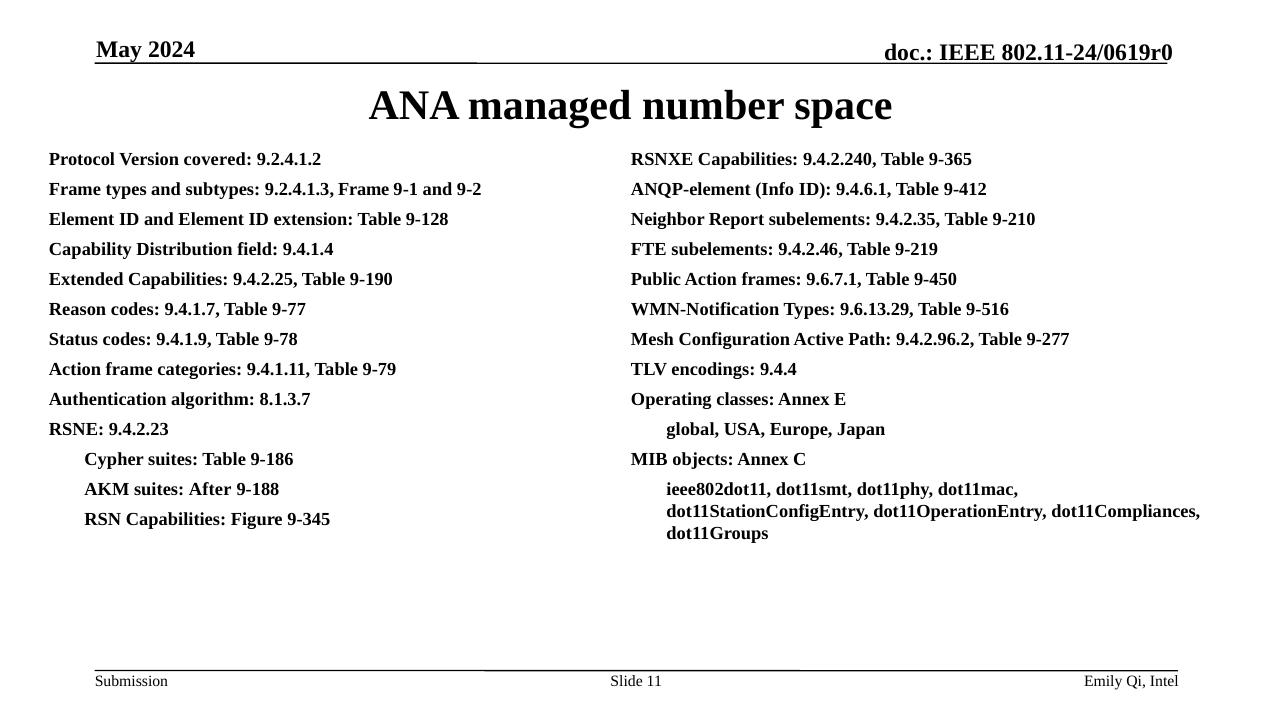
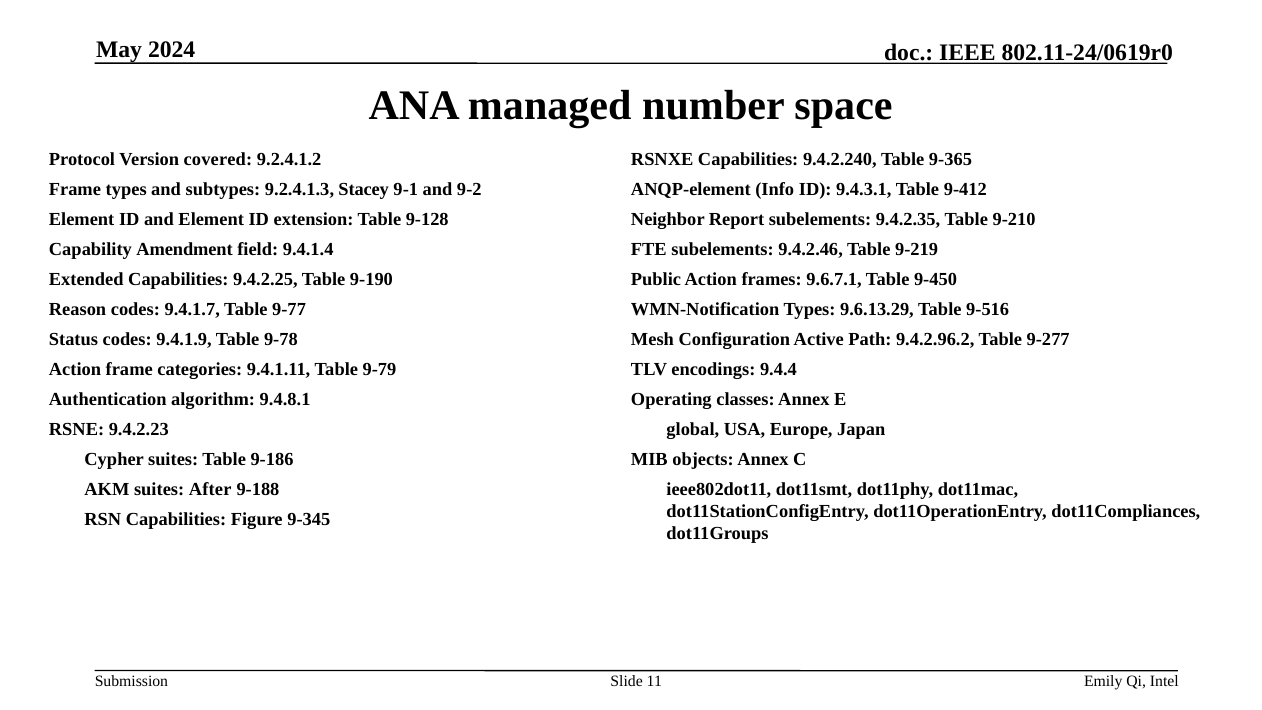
9.2.4.1.3 Frame: Frame -> Stacey (364, 189)
9.4.6.1: 9.4.6.1 -> 9.4.3.1 (864, 189)
Distribution: Distribution -> Amendment (185, 249)
8.1.3.7: 8.1.3.7 -> 9.4.8.1 (285, 399)
